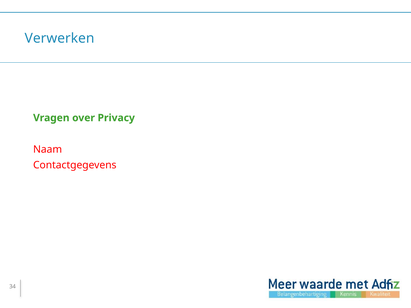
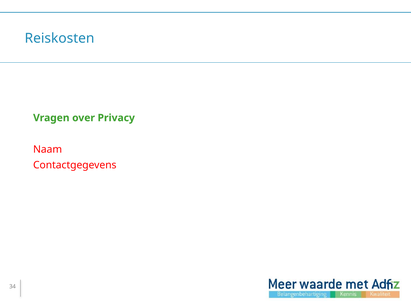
Verwerken: Verwerken -> Reiskosten (60, 38)
